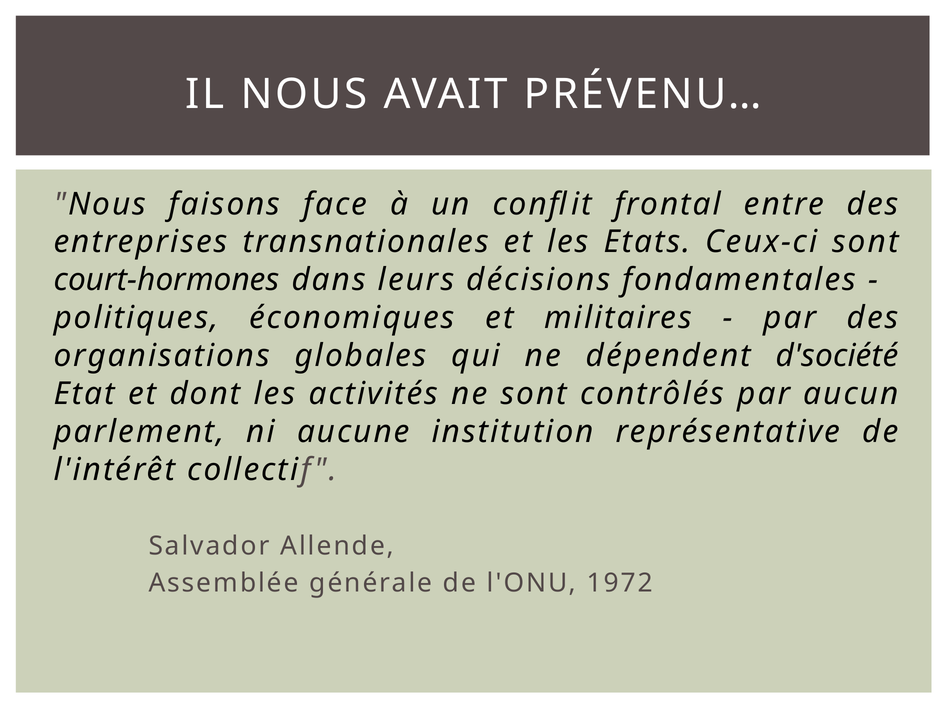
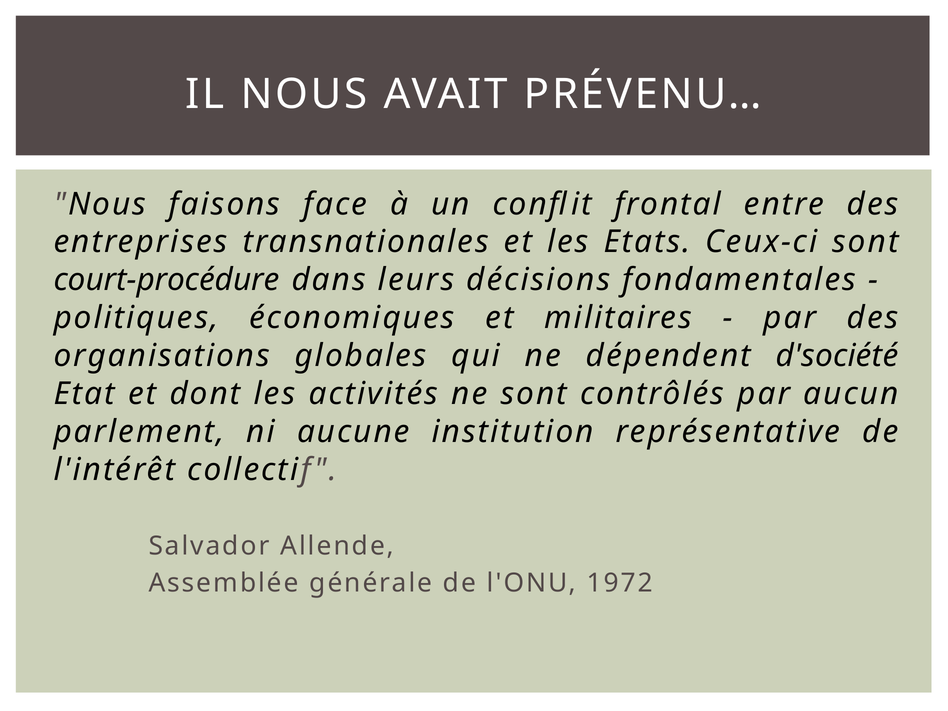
court-hormones: court-hormones -> court-procédure (167, 280)
